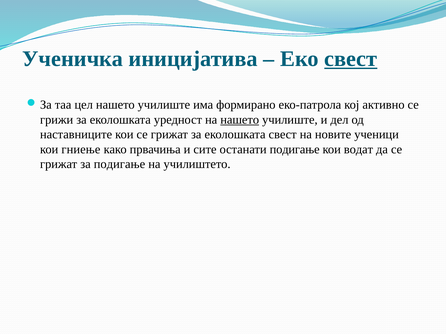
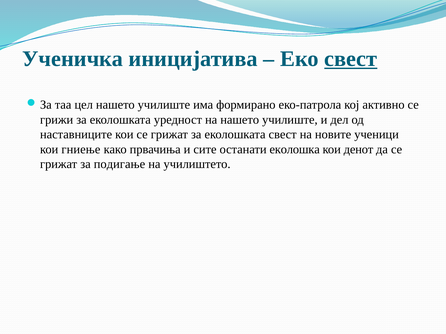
нашето underline: present -> none (240, 120)
останати подигање: подигање -> еколошка (295, 150)
водат: водат -> денот (359, 150)
